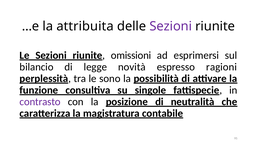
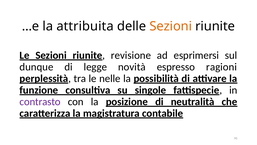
Sezioni colour: purple -> orange (171, 26)
omissioni: omissioni -> revisione (131, 55)
bilancio: bilancio -> dunque (36, 67)
sono: sono -> nelle (110, 78)
